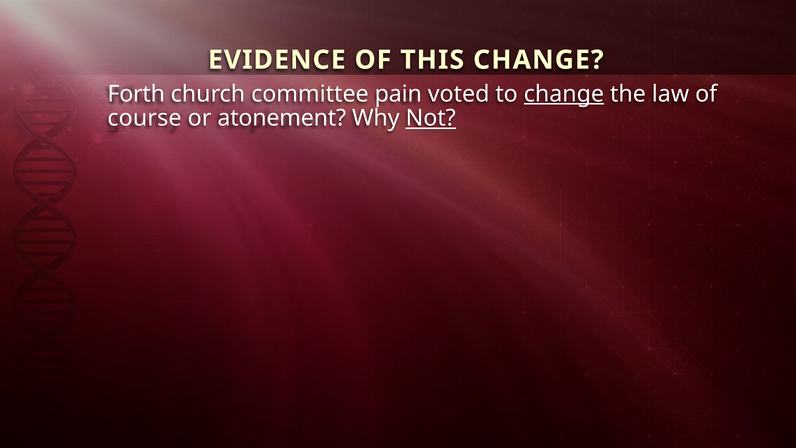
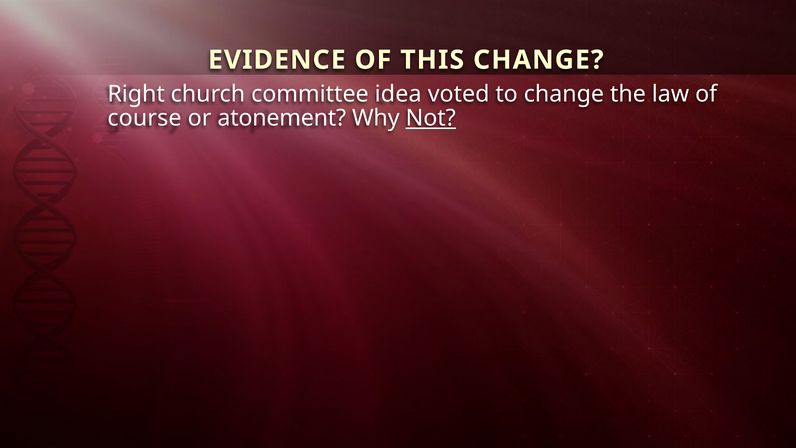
Forth: Forth -> Right (136, 94)
pain: pain -> idea (398, 94)
change underline: present -> none (564, 94)
